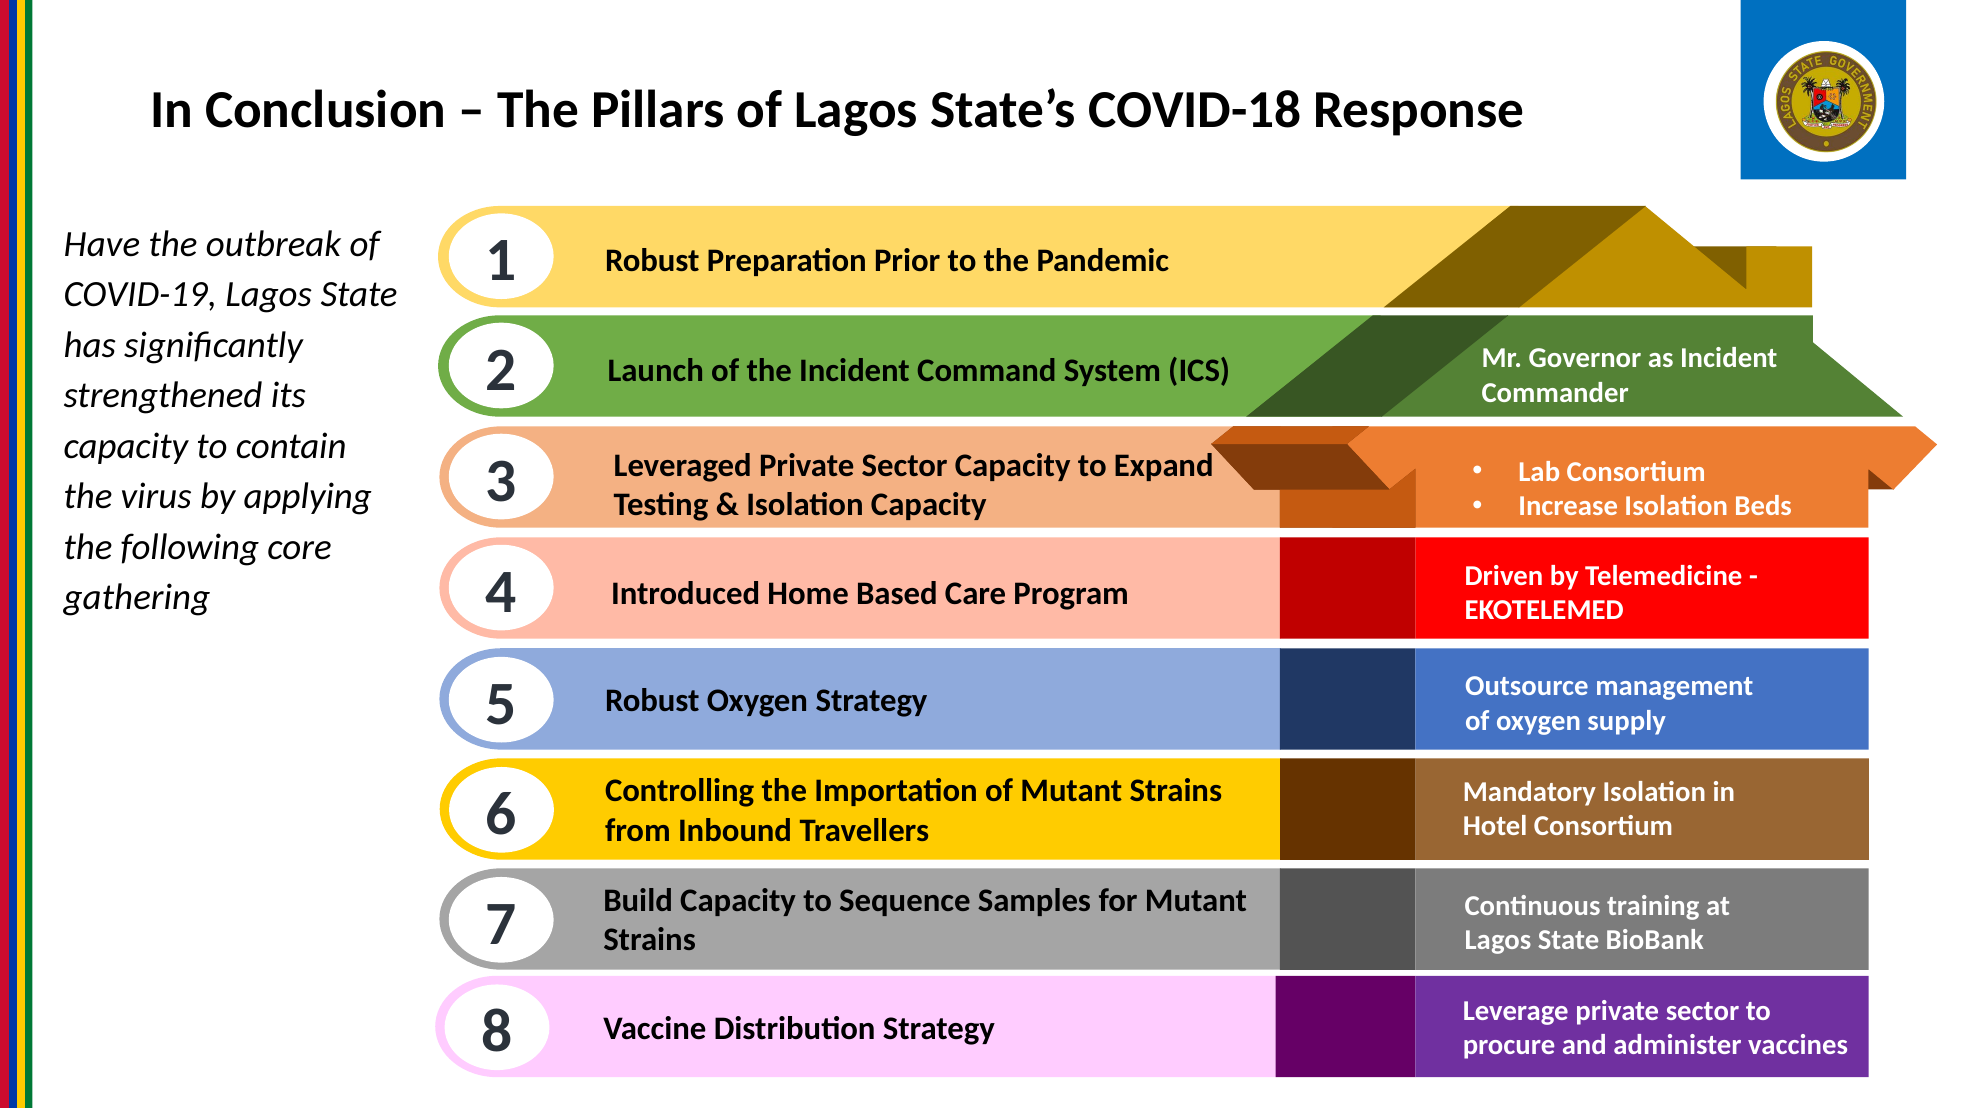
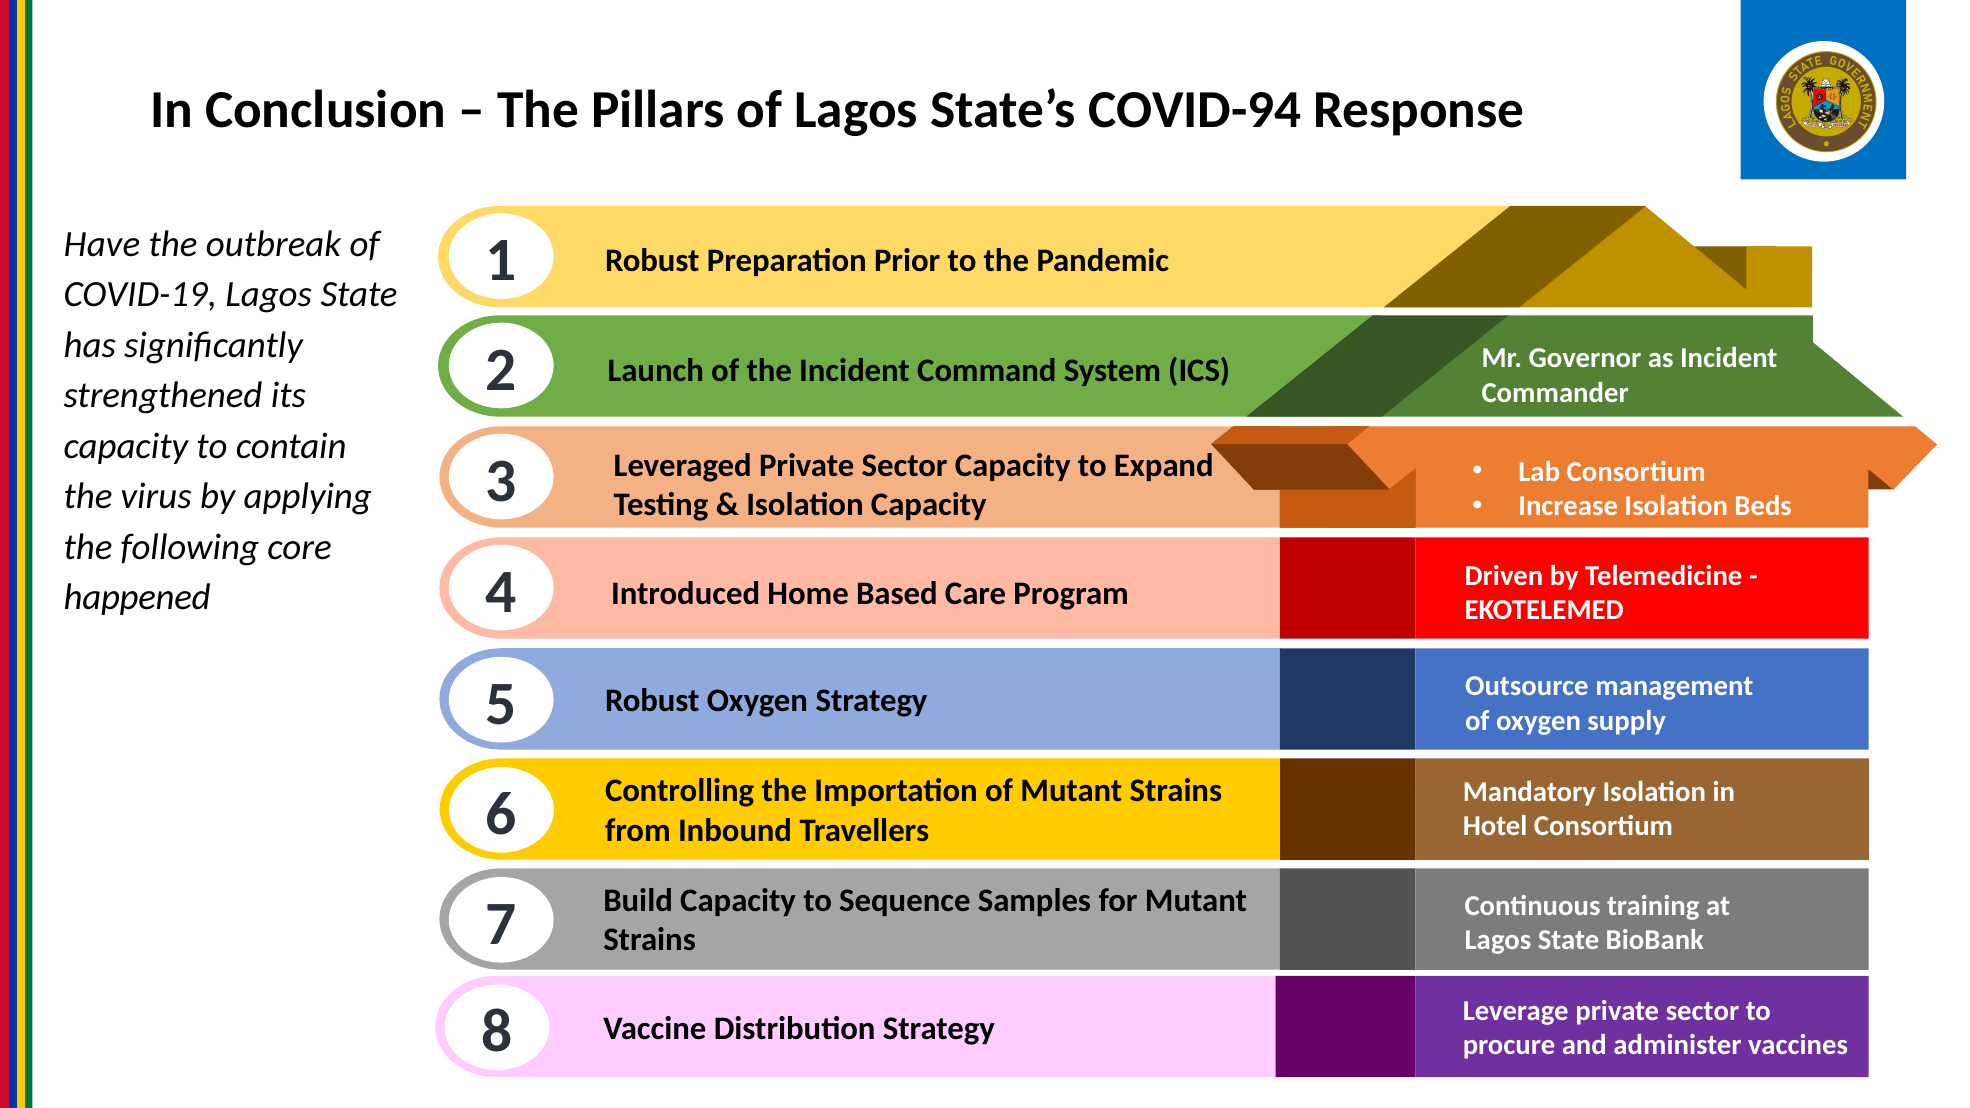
COVID-18: COVID-18 -> COVID-94 (1195, 110)
gathering: gathering -> happened (137, 598)
